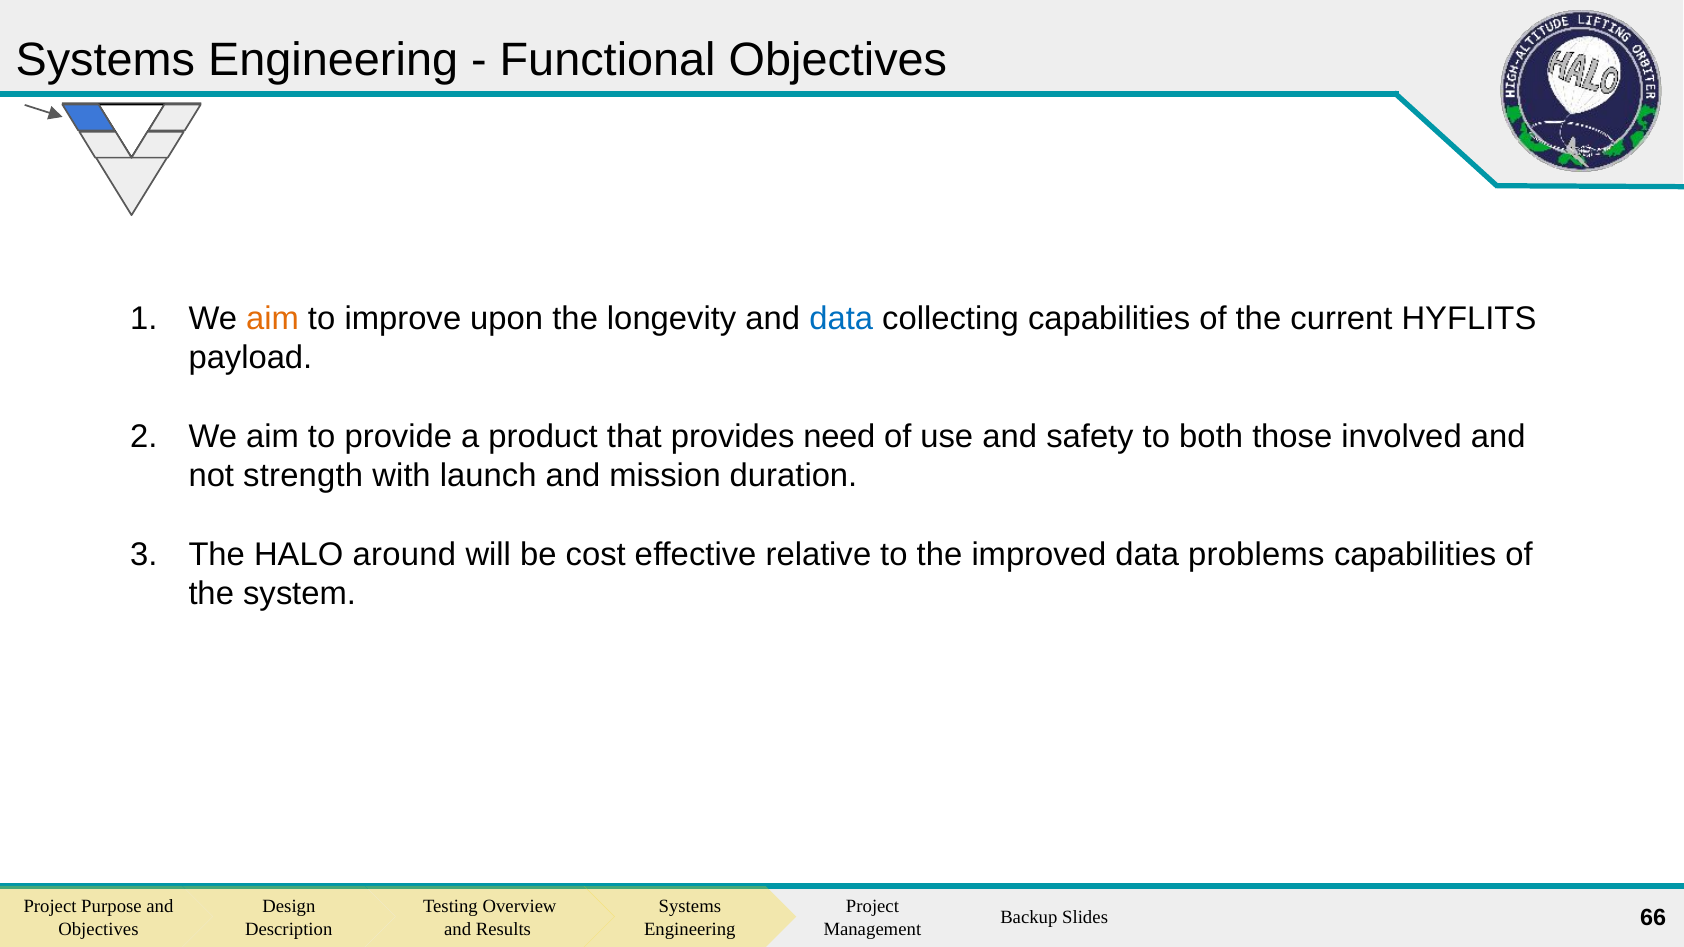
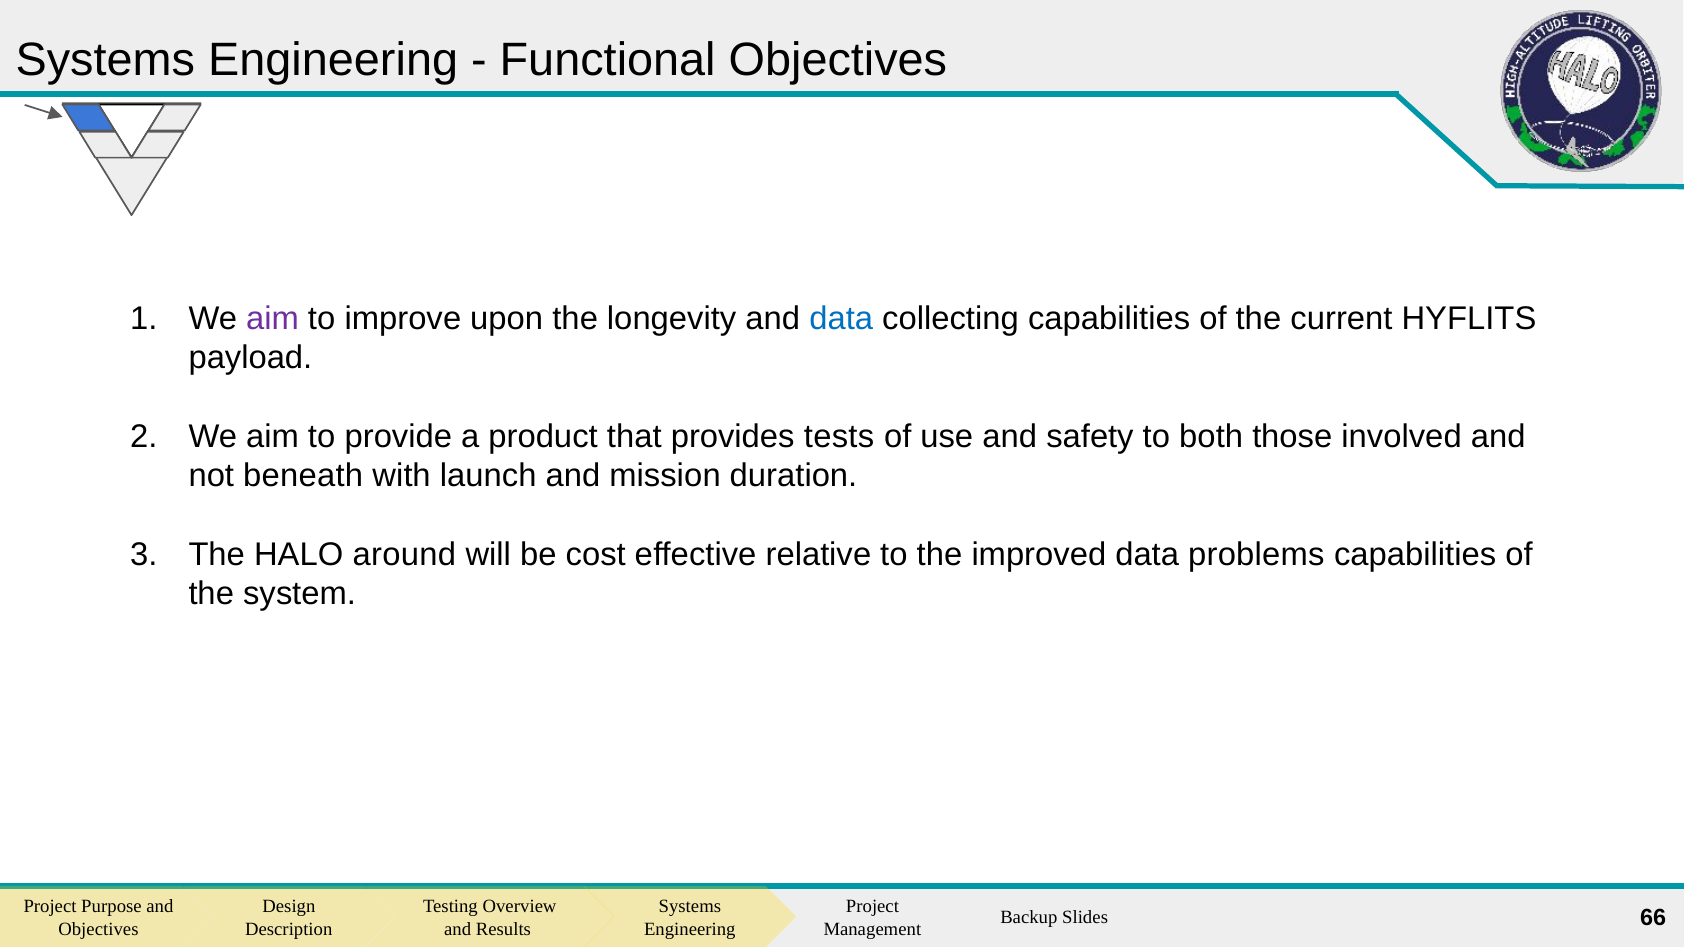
aim colour: orange -> purple (272, 319)
need: need -> tests (839, 437)
strength: strength -> beneath (303, 476)
